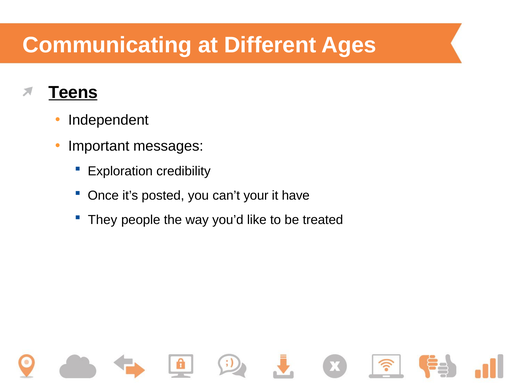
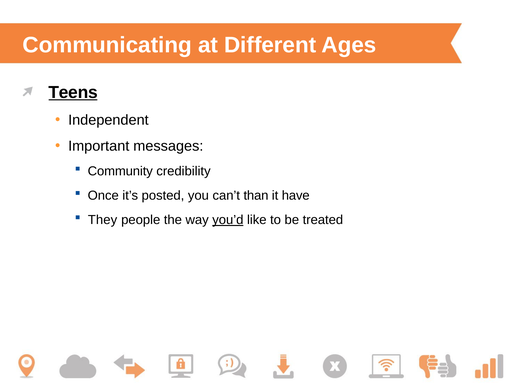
Exploration: Exploration -> Community (120, 171)
your: your -> than (256, 195)
you’d underline: none -> present (228, 220)
